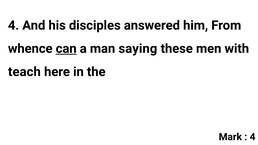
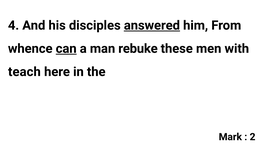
answered underline: none -> present (152, 25)
saying: saying -> rebuke (138, 49)
4: 4 -> 2 (253, 137)
